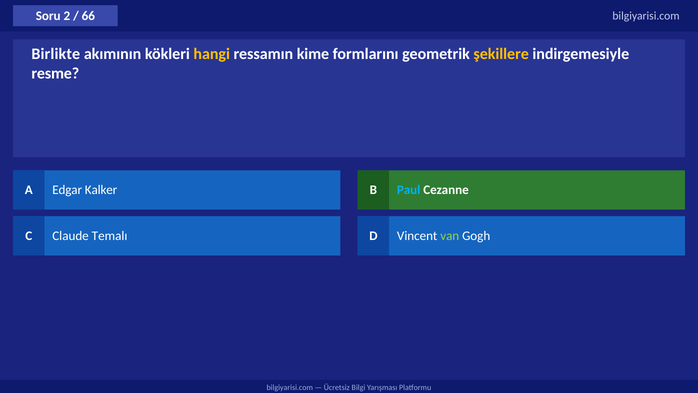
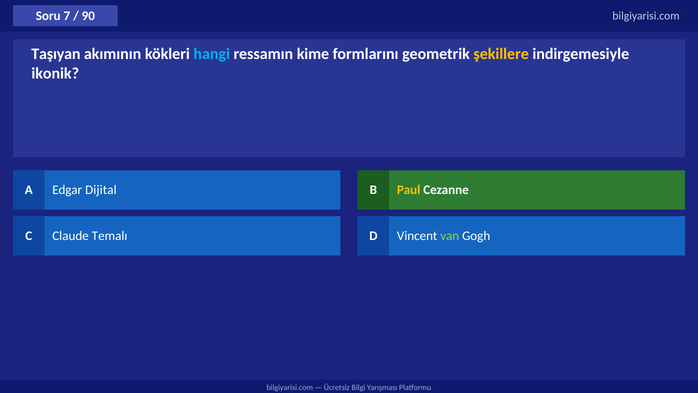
2: 2 -> 7 (67, 16)
66: 66 -> 90 (88, 16)
Birlikte: Birlikte -> Taşıyan (56, 54)
hangi colour: yellow -> light blue (212, 54)
resme: resme -> ikonik (55, 73)
Kalker: Kalker -> Dijital (101, 190)
Paul colour: light blue -> yellow (409, 190)
